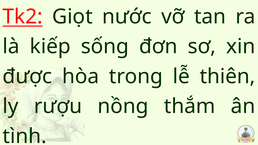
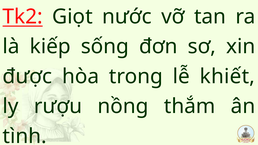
thiên: thiên -> khiết (227, 77)
